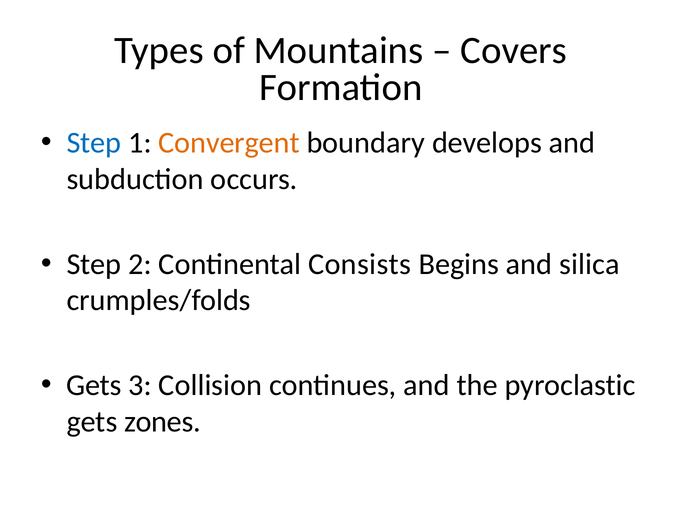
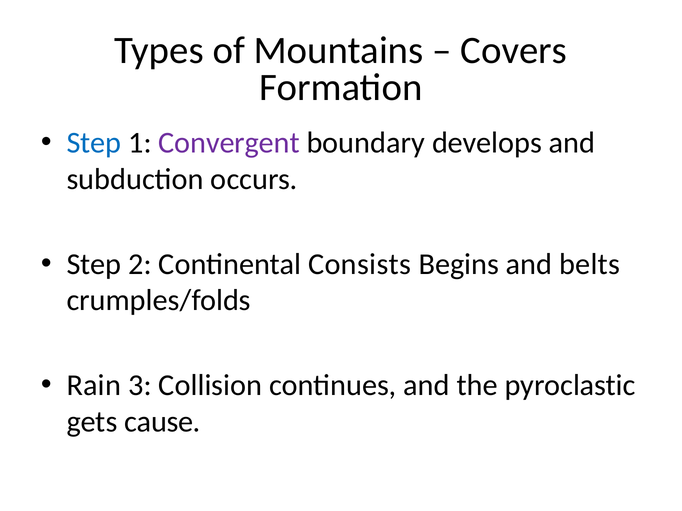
Convergent colour: orange -> purple (229, 143)
silica: silica -> belts (590, 264)
Gets: Gets -> Rain (94, 386)
zones: zones -> cause (162, 422)
